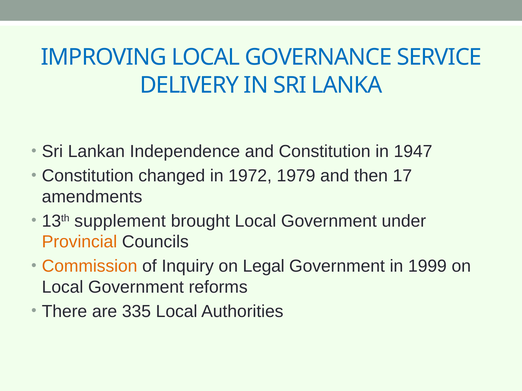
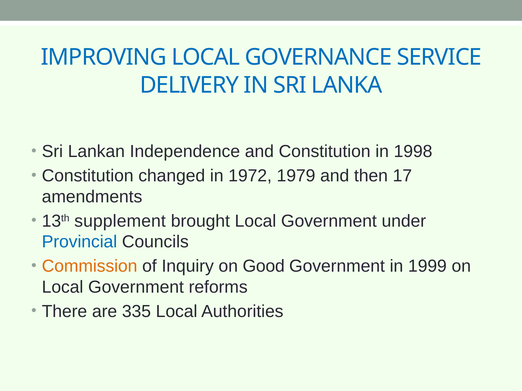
1947: 1947 -> 1998 (413, 152)
Provincial colour: orange -> blue (79, 242)
Legal: Legal -> Good (264, 267)
